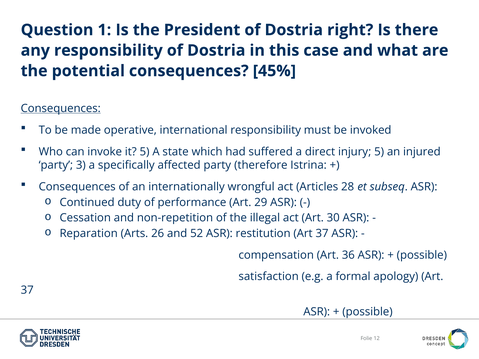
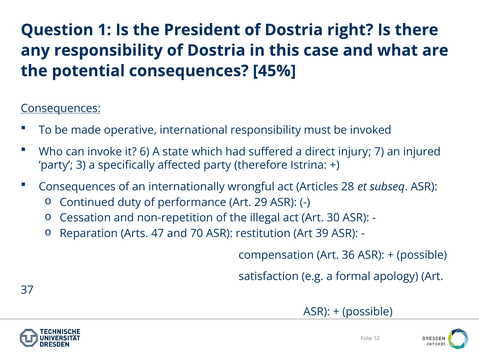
it 5: 5 -> 6 (145, 152)
injury 5: 5 -> 7 (379, 152)
26: 26 -> 47 (158, 234)
52: 52 -> 70 (197, 234)
restitution Art 37: 37 -> 39 (322, 234)
